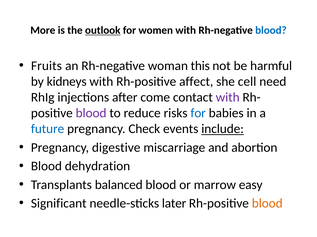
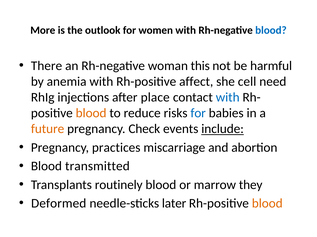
outlook underline: present -> none (103, 30)
Fruits: Fruits -> There (47, 66)
kidneys: kidneys -> anemia (67, 82)
come: come -> place (155, 98)
with colour: purple -> blue (228, 98)
blood colour: purple -> orange (91, 113)
future colour: blue -> orange (48, 129)
digestive: digestive -> practices (116, 148)
dehydration: dehydration -> transmitted (97, 167)
balanced: balanced -> routinely (119, 185)
easy: easy -> they (251, 185)
Significant: Significant -> Deformed (59, 204)
